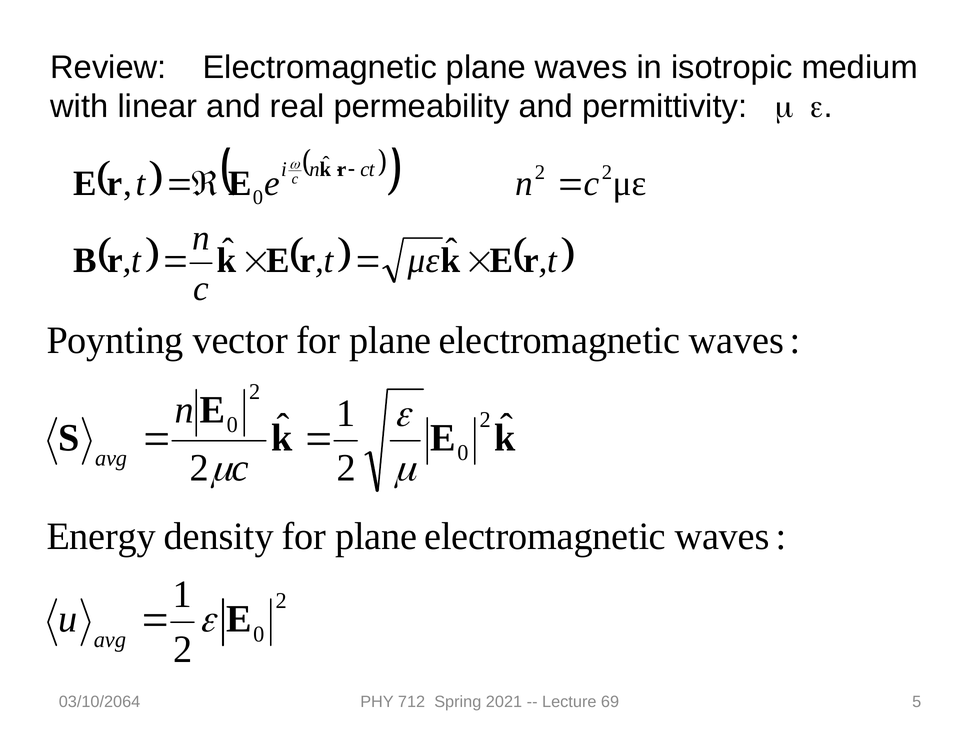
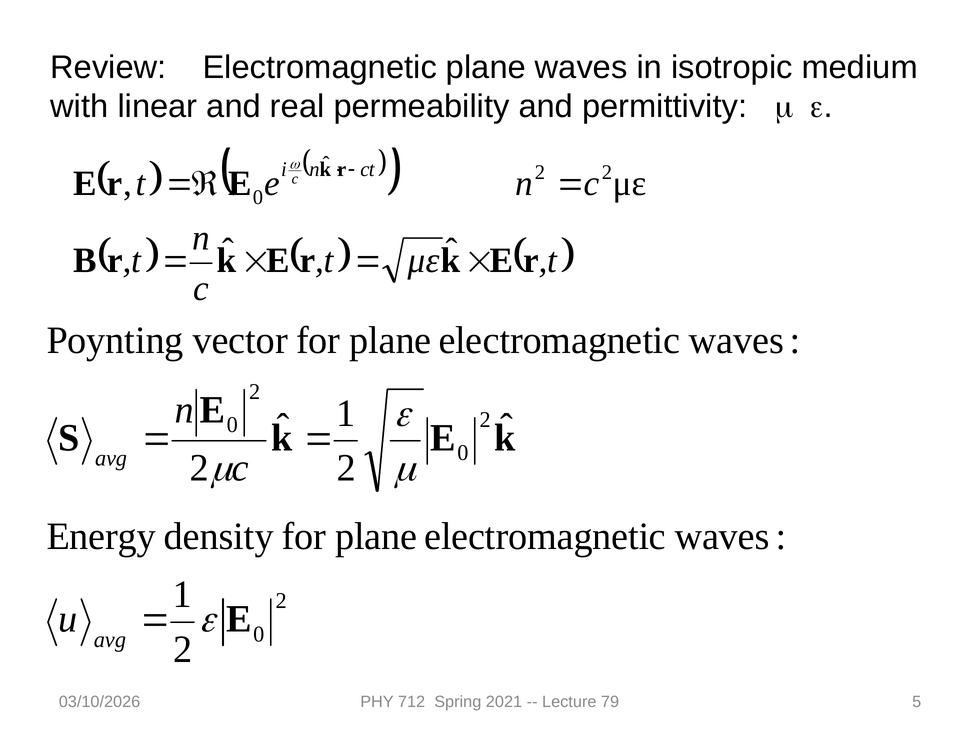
03/10/2064: 03/10/2064 -> 03/10/2026 (100, 702)
69: 69 -> 79 (610, 702)
